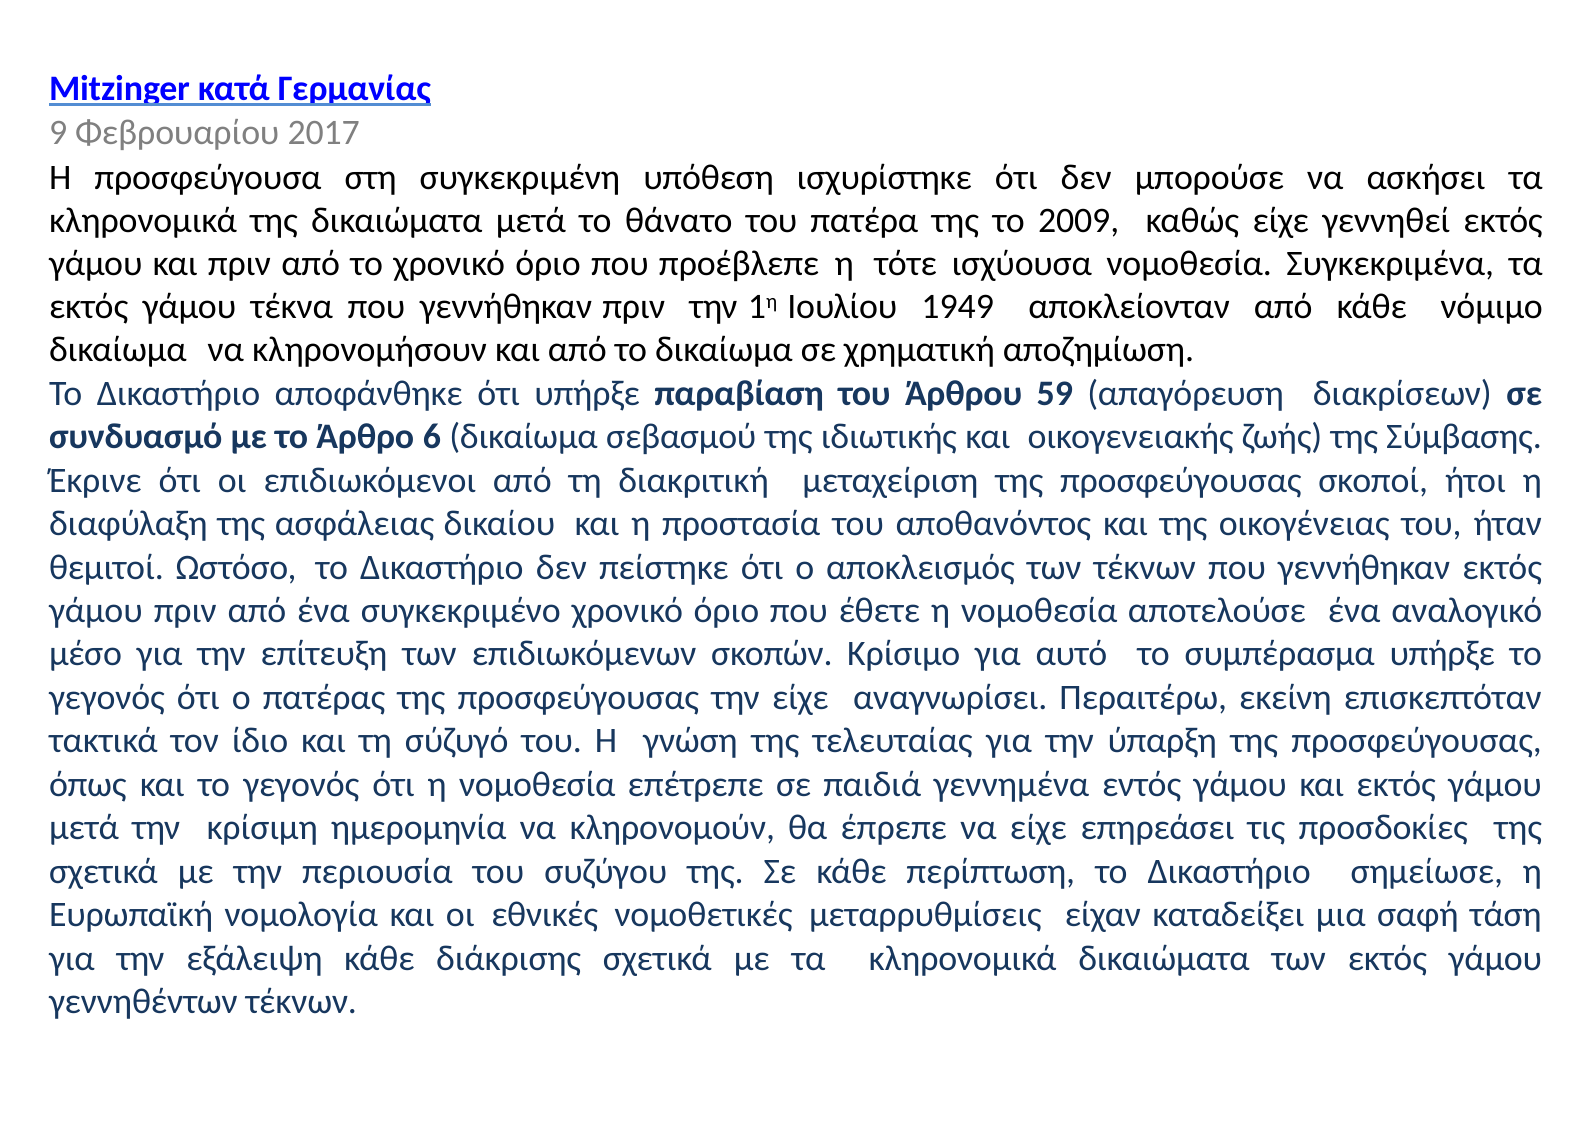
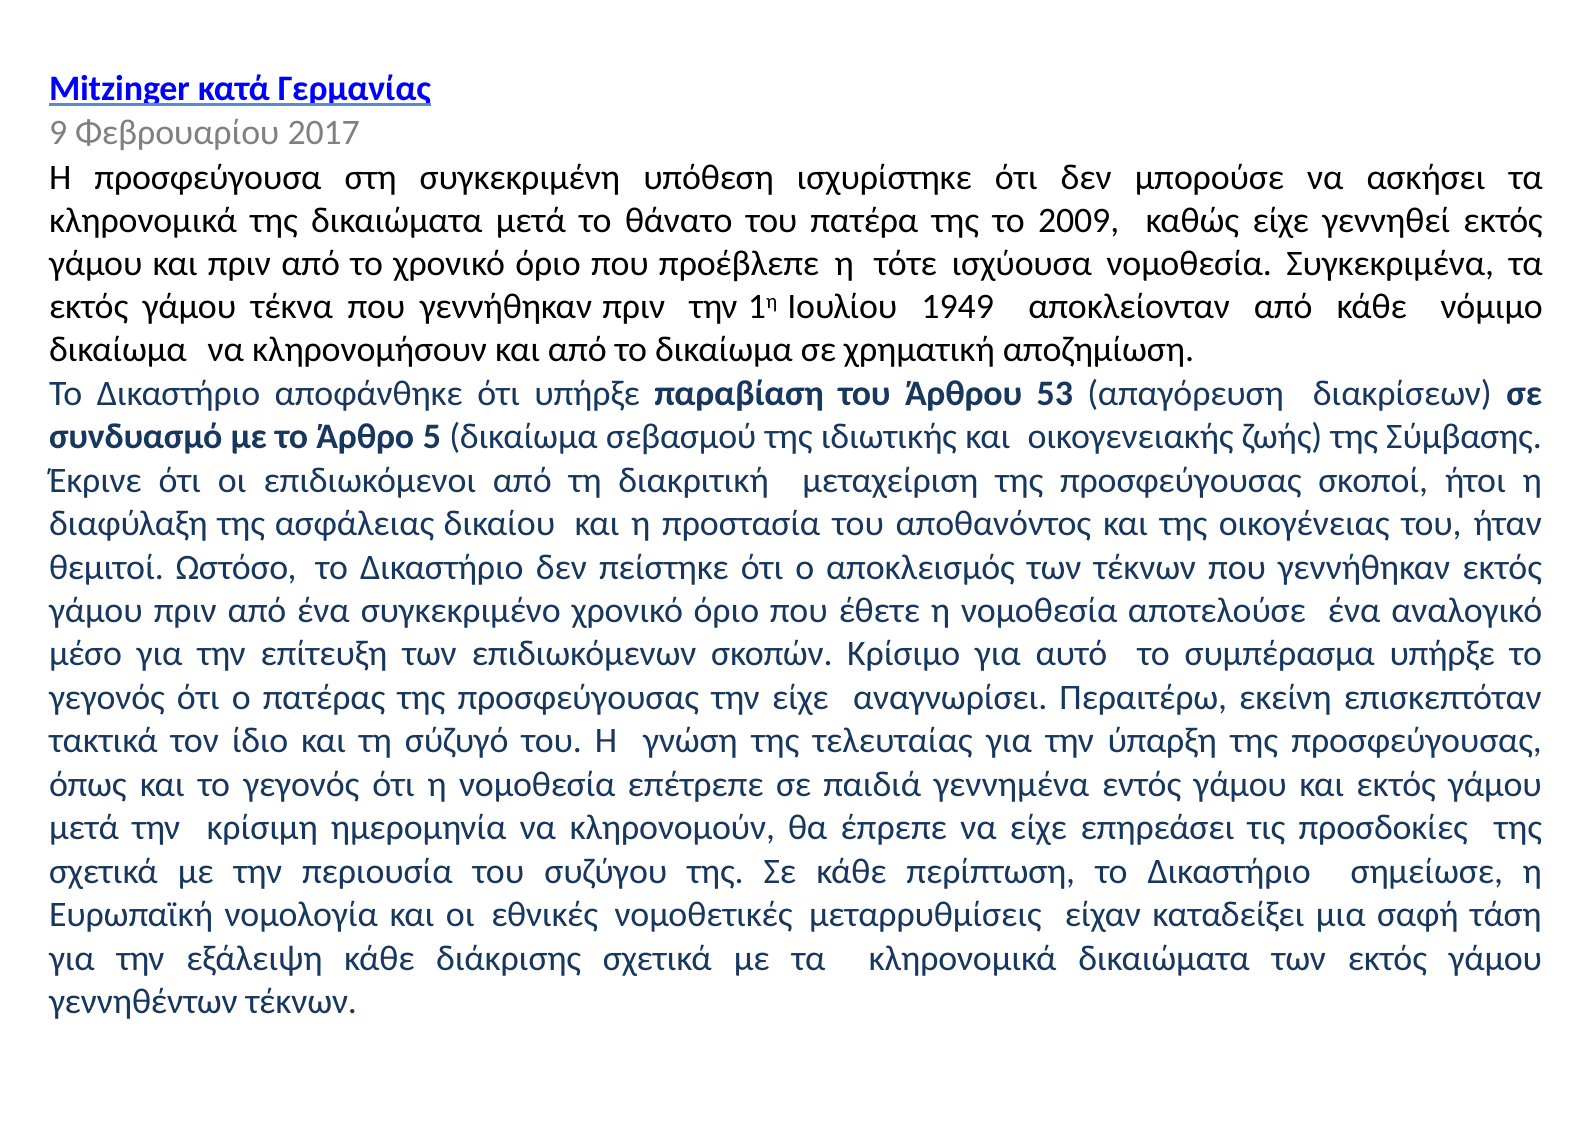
59: 59 -> 53 (1055, 394)
6: 6 -> 5 (432, 437)
